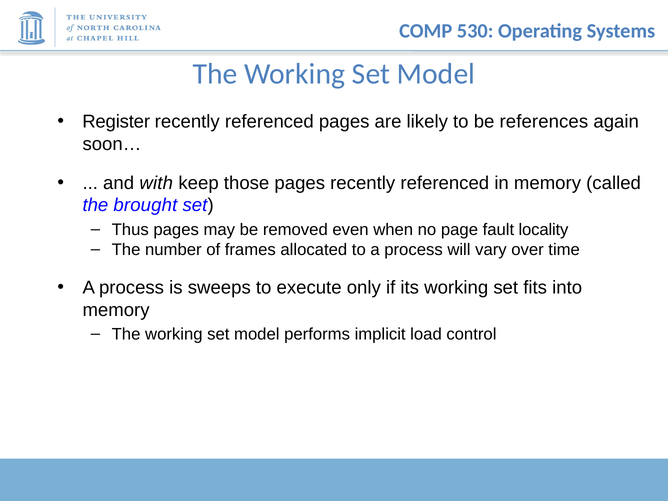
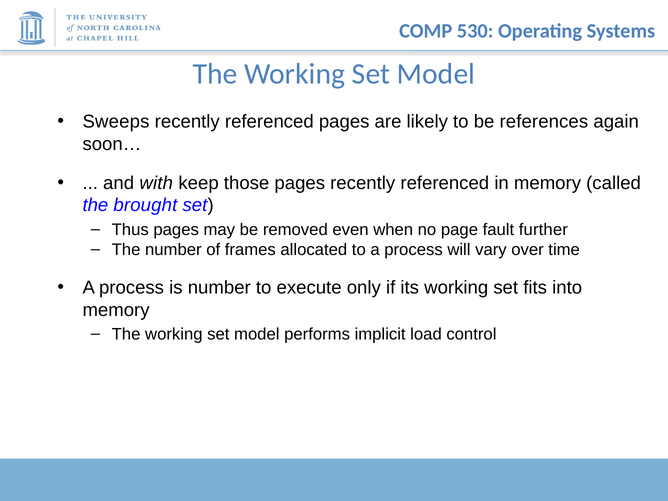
Register: Register -> Sweeps (116, 122)
locality: locality -> further (543, 230)
is sweeps: sweeps -> number (219, 288)
